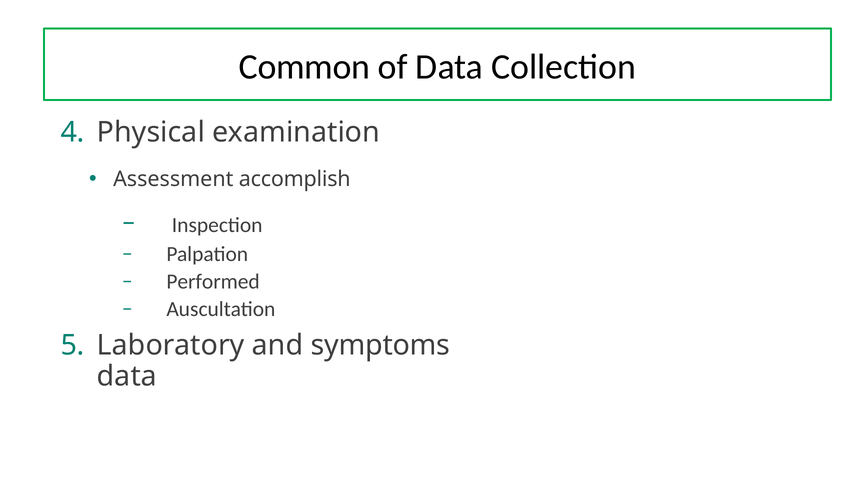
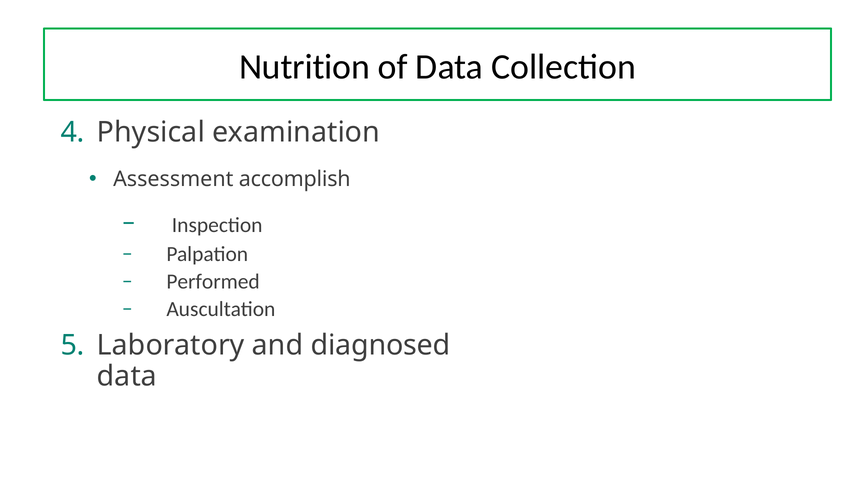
Common: Common -> Nutrition (304, 67)
symptoms: symptoms -> diagnosed (381, 345)
